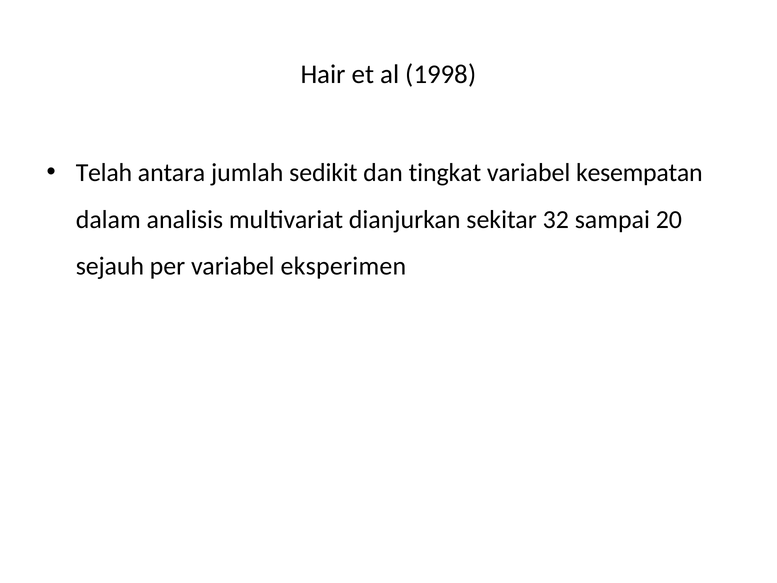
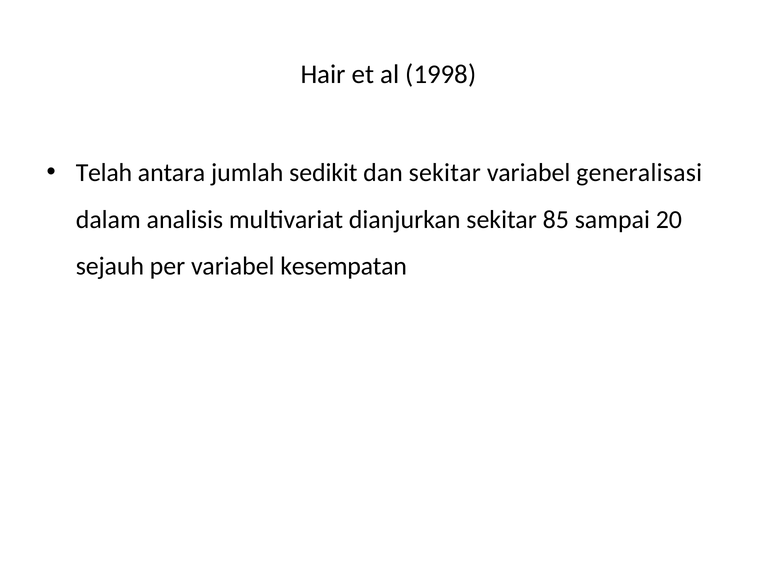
dan tingkat: tingkat -> sekitar (445, 173)
kesempatan: kesempatan -> generalisasi (639, 173)
32: 32 -> 85 (556, 219)
eksperimen: eksperimen -> kesempatan (344, 266)
